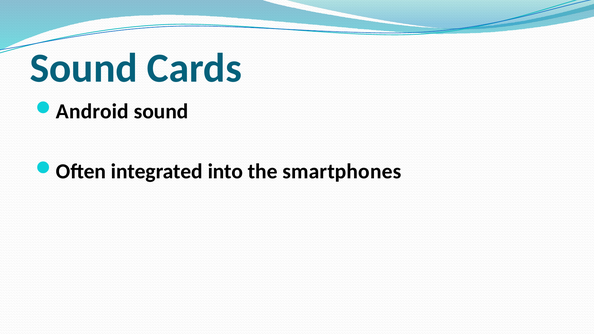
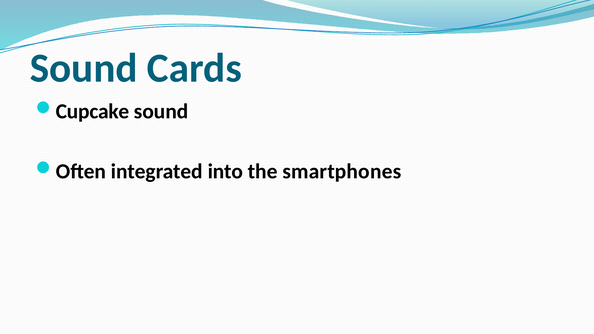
Android: Android -> Cupcake (93, 112)
